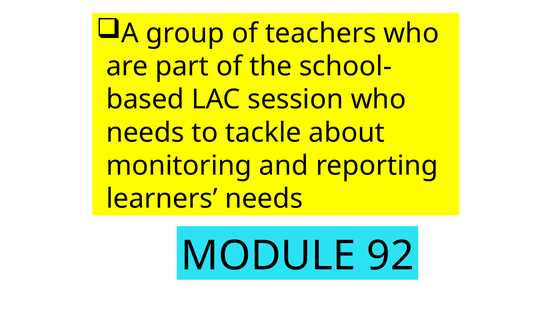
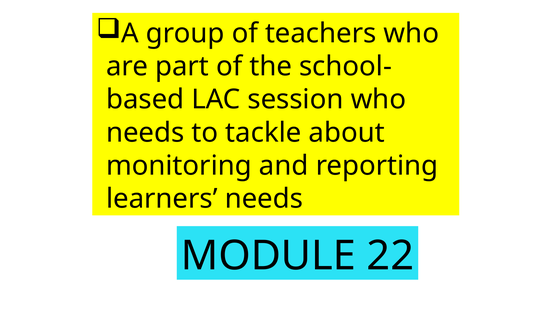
92: 92 -> 22 (390, 256)
